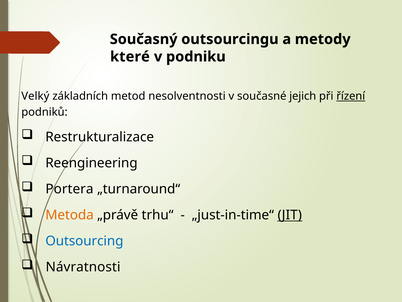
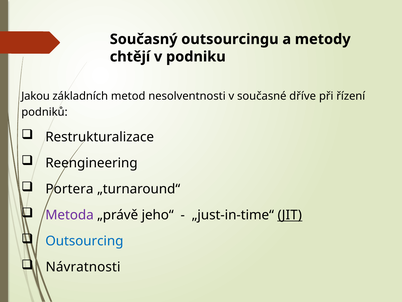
které: které -> chtějí (130, 57)
Velký: Velký -> Jakou (36, 96)
jejich: jejich -> dříve (303, 96)
řízení underline: present -> none (351, 96)
Metoda colour: orange -> purple (70, 215)
trhu“: trhu“ -> jeho“ (158, 215)
